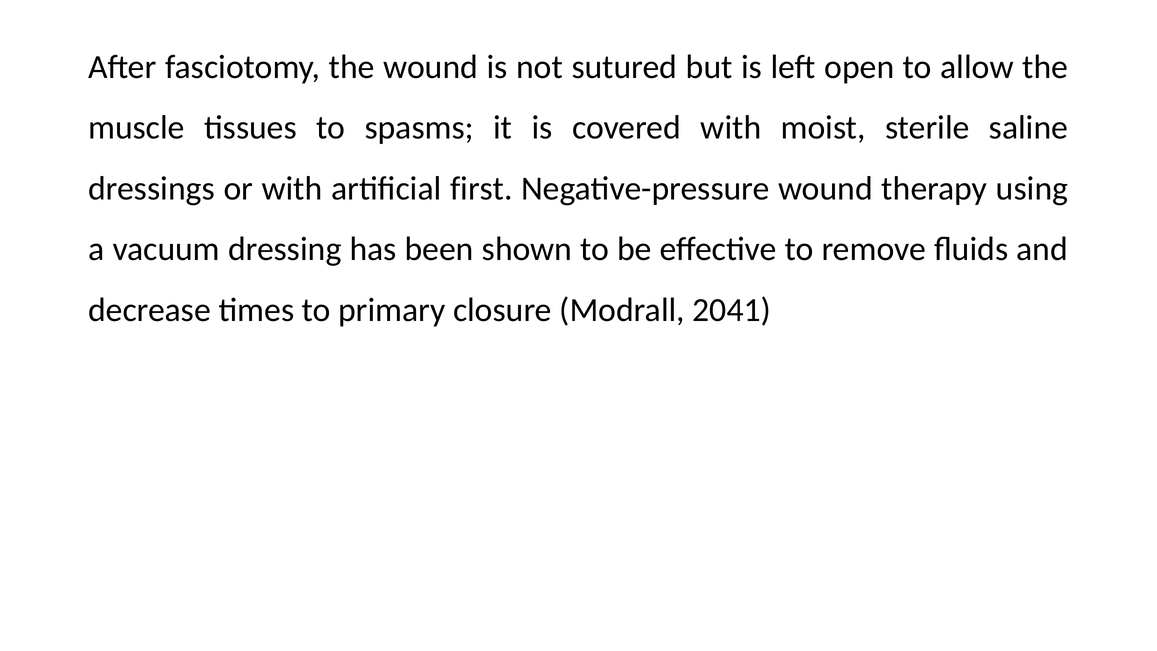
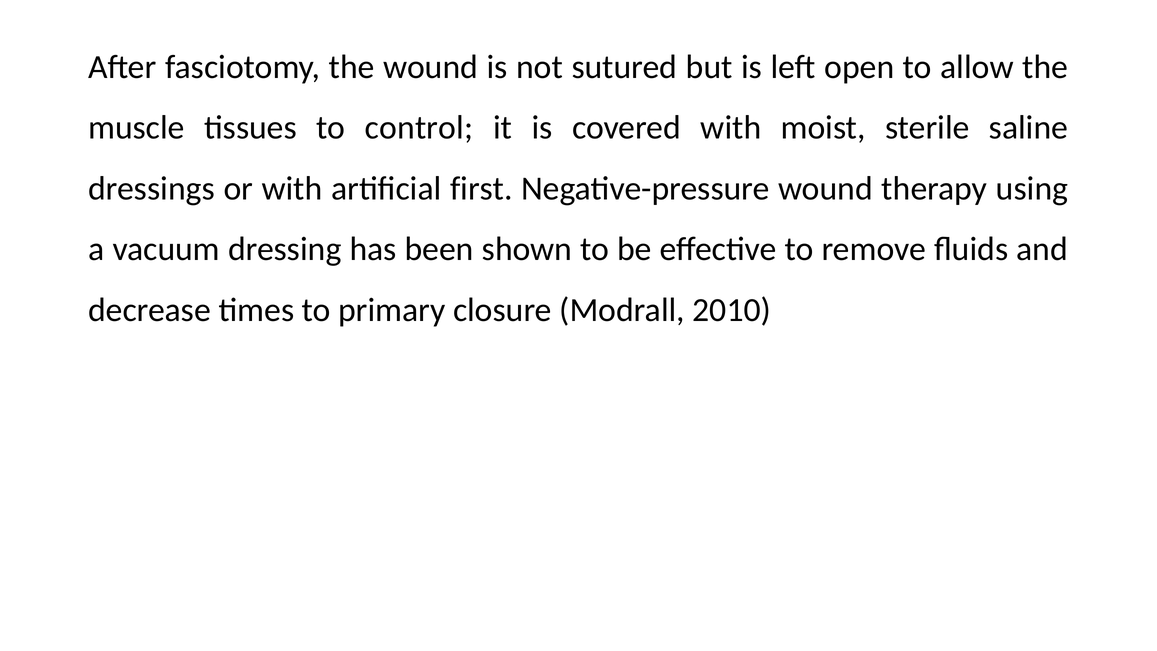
spasms: spasms -> control (419, 128)
2041: 2041 -> 2010 (732, 310)
